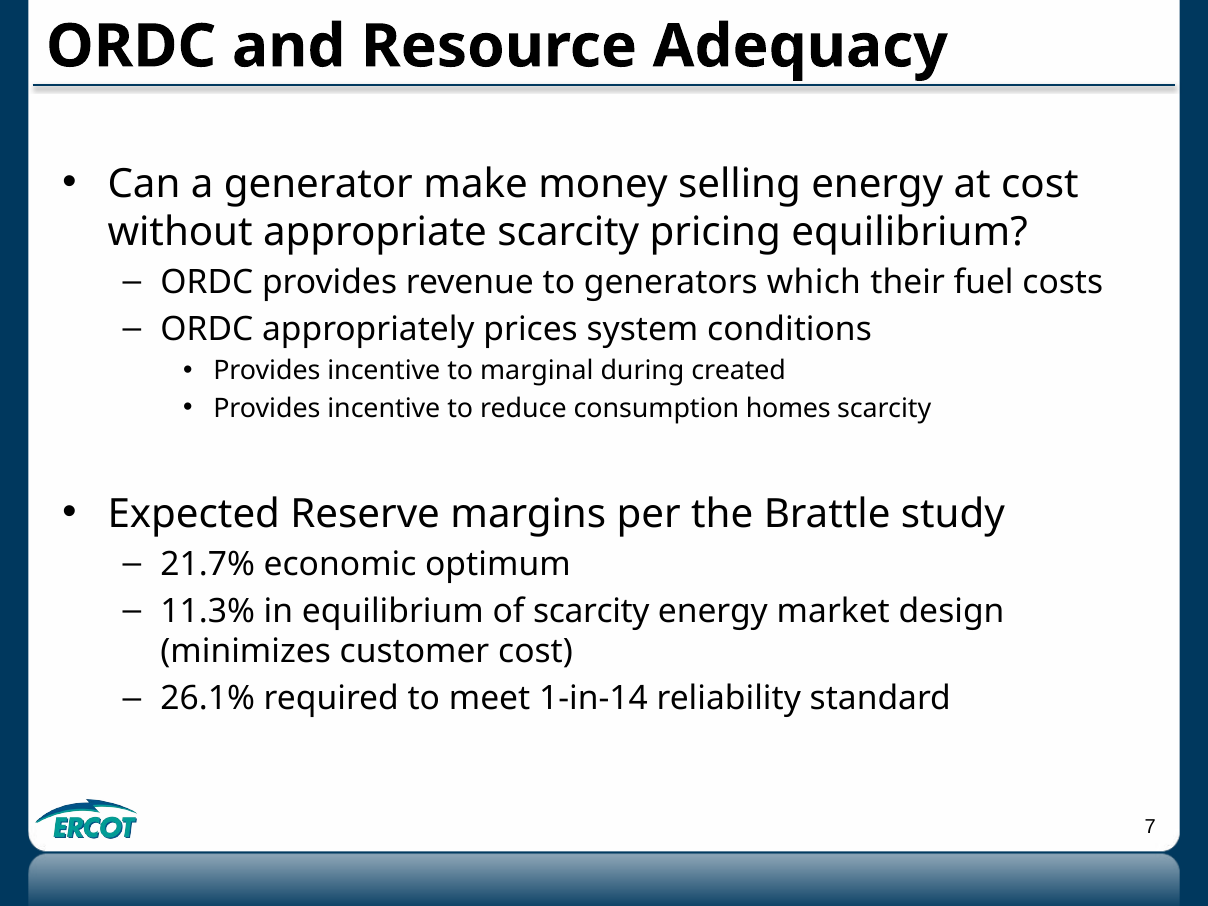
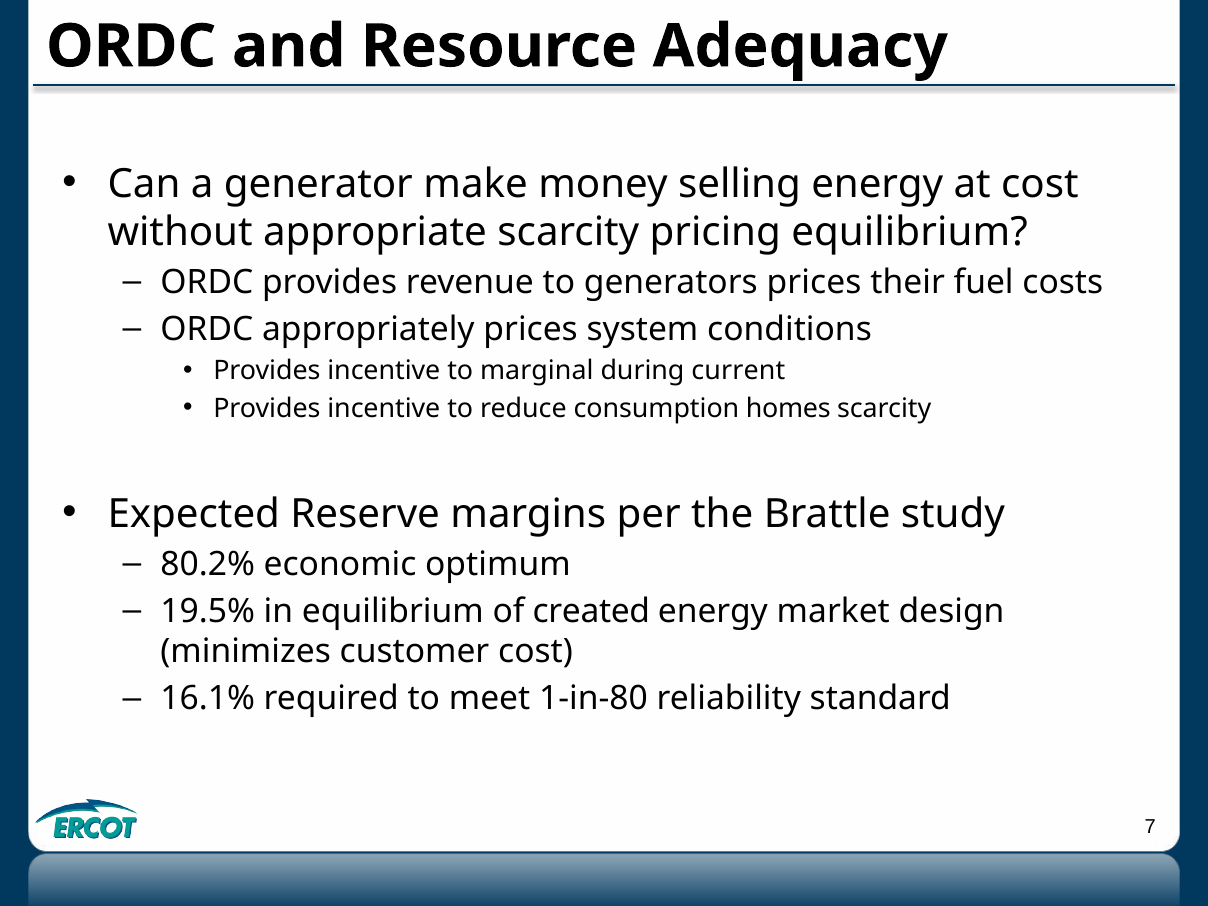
generators which: which -> prices (814, 283)
created: created -> current (738, 371)
21.7%: 21.7% -> 80.2% (208, 564)
11.3%: 11.3% -> 19.5% (208, 612)
of scarcity: scarcity -> created (591, 612)
26.1%: 26.1% -> 16.1% (208, 699)
1-in-14: 1-in-14 -> 1-in-80 (593, 699)
